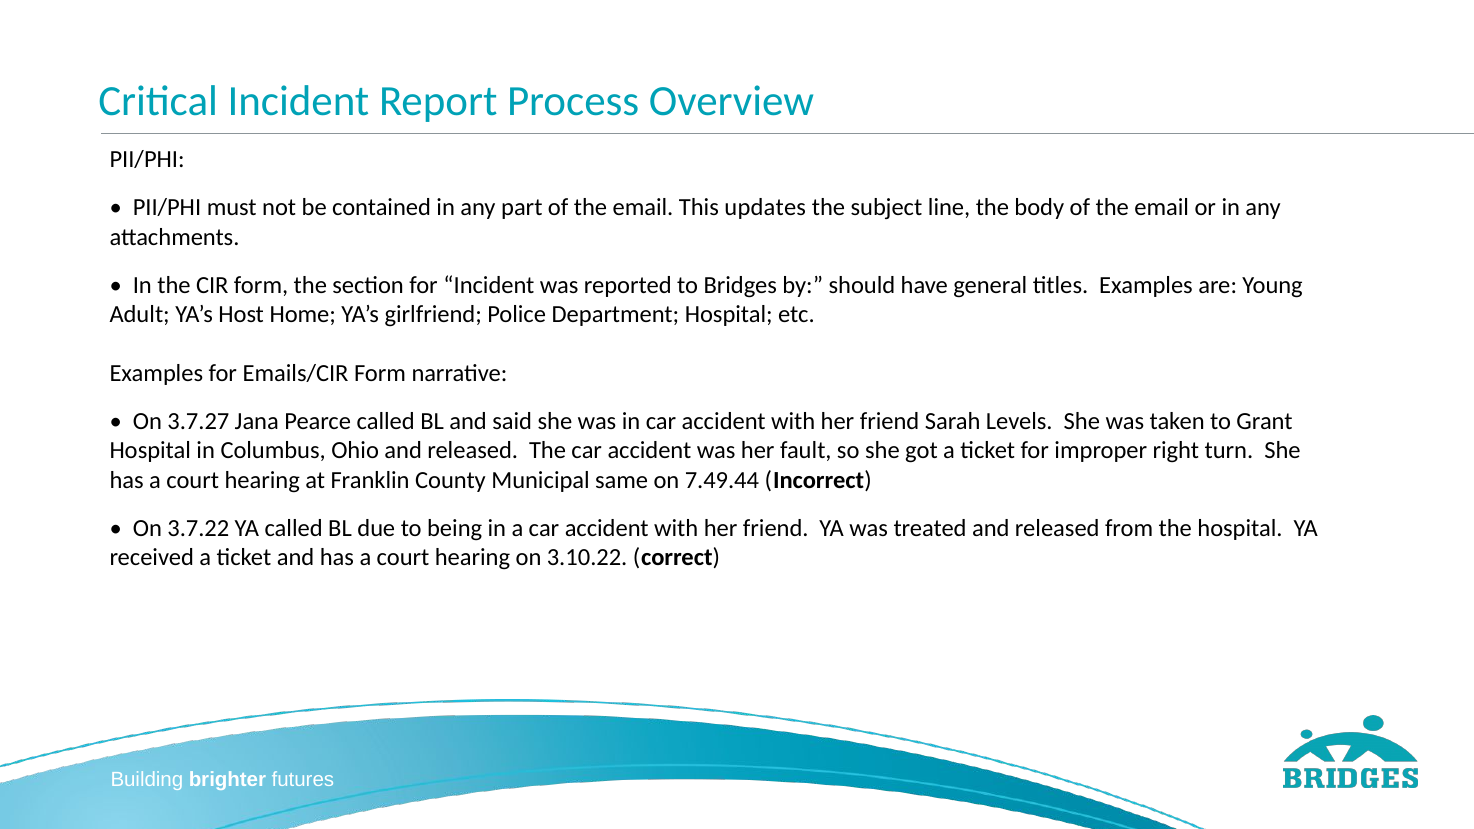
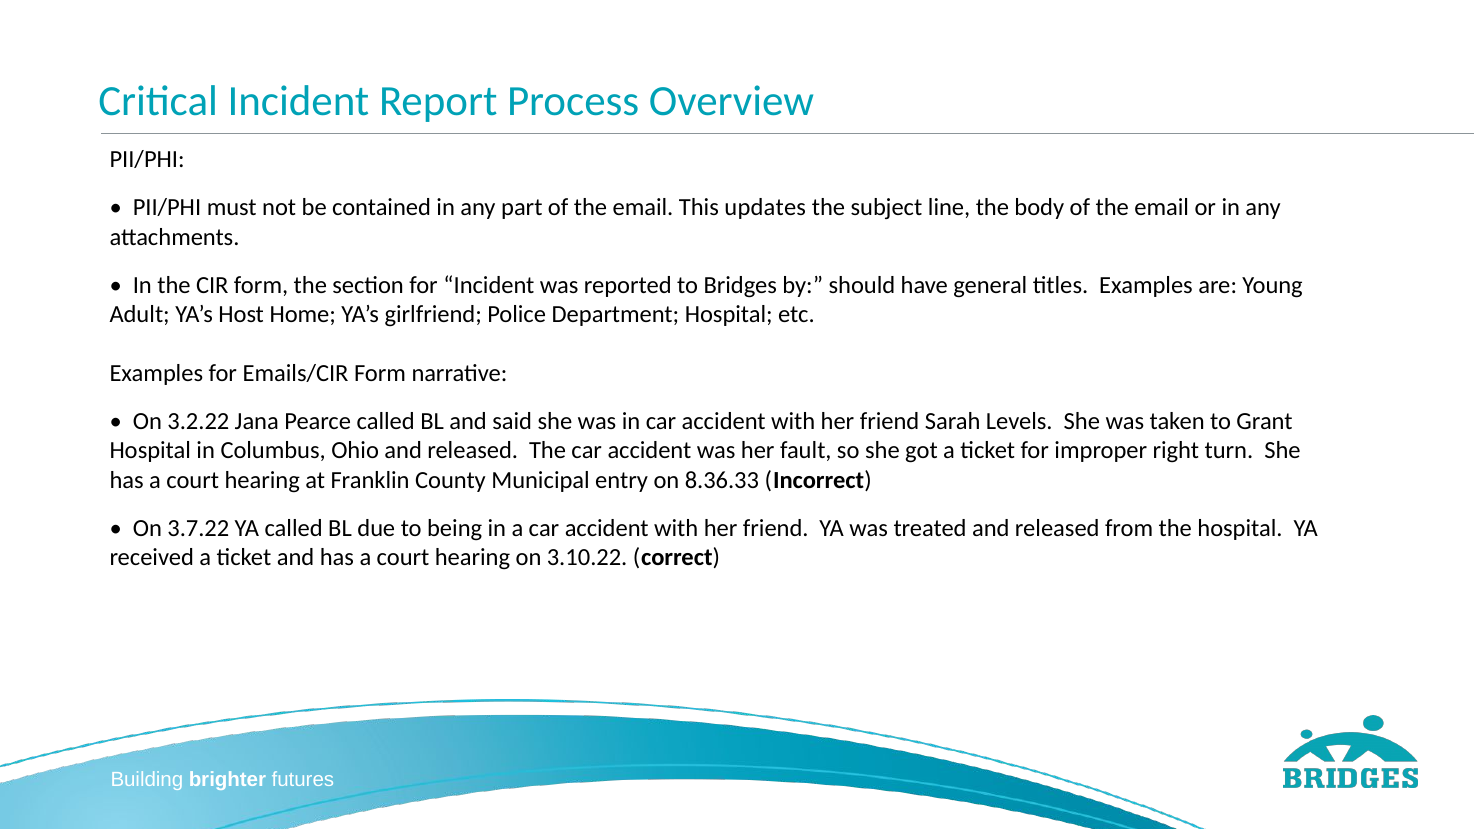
3.7.27: 3.7.27 -> 3.2.22 (198, 421)
same: same -> entry (622, 480)
7.49.44: 7.49.44 -> 8.36.33 (722, 480)
